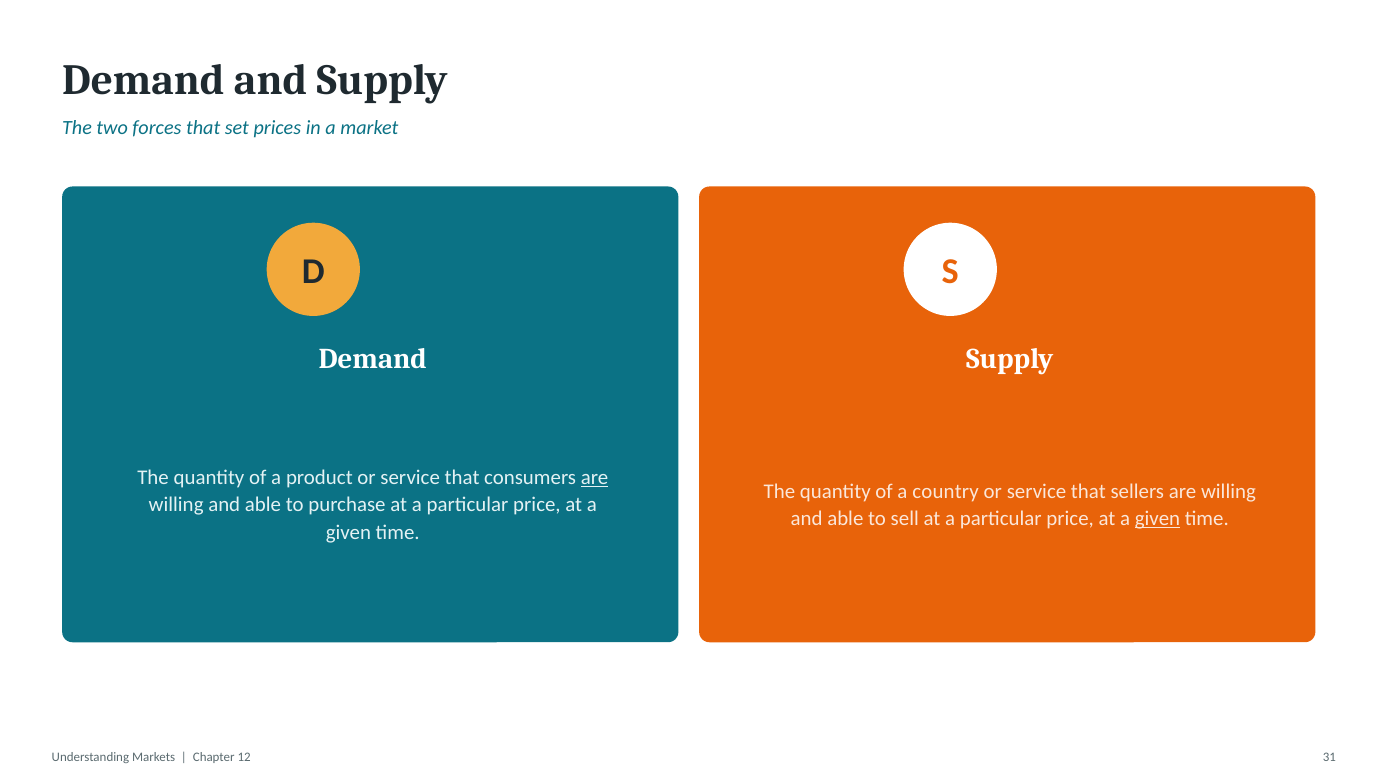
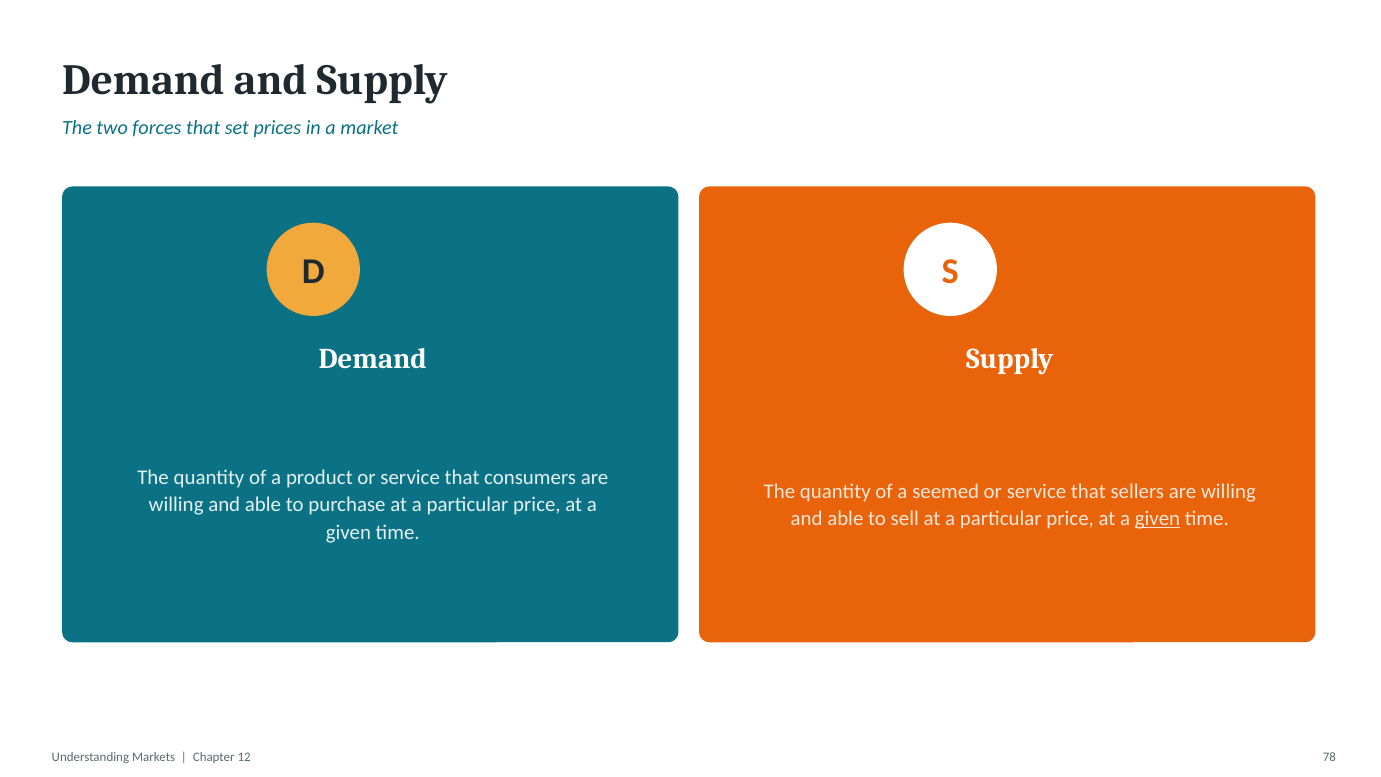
are underline: present -> none (595, 478)
country: country -> seemed (946, 491)
31: 31 -> 78 (1329, 757)
